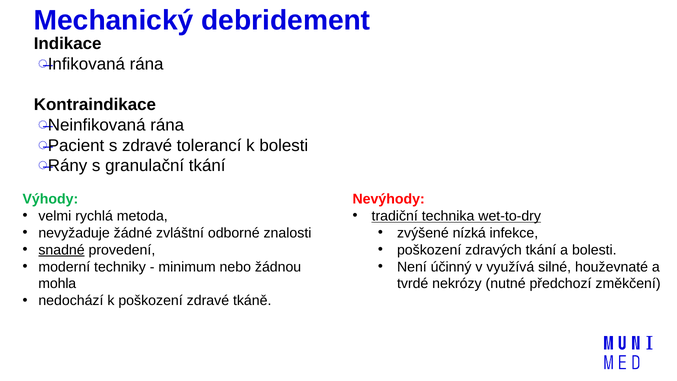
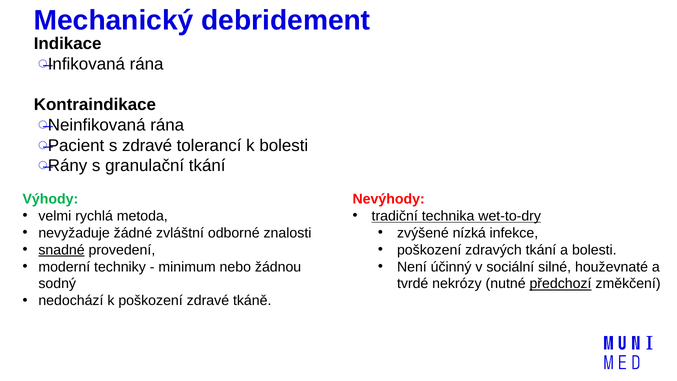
využívá: využívá -> sociální (510, 267)
mohla: mohla -> sodný (57, 284)
předchozí underline: none -> present (561, 284)
